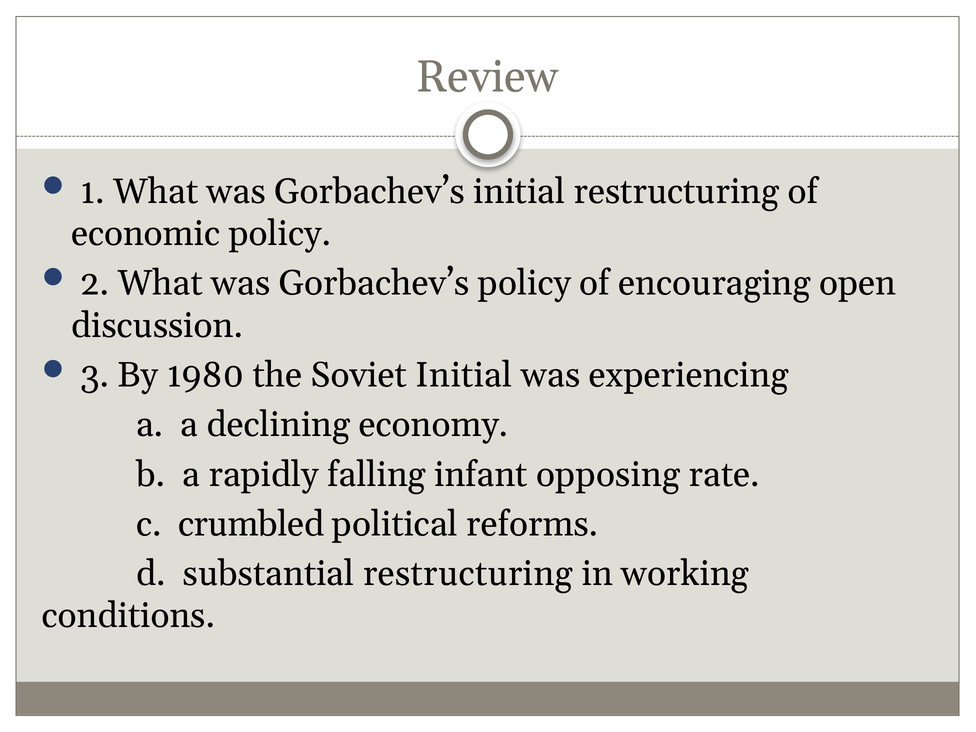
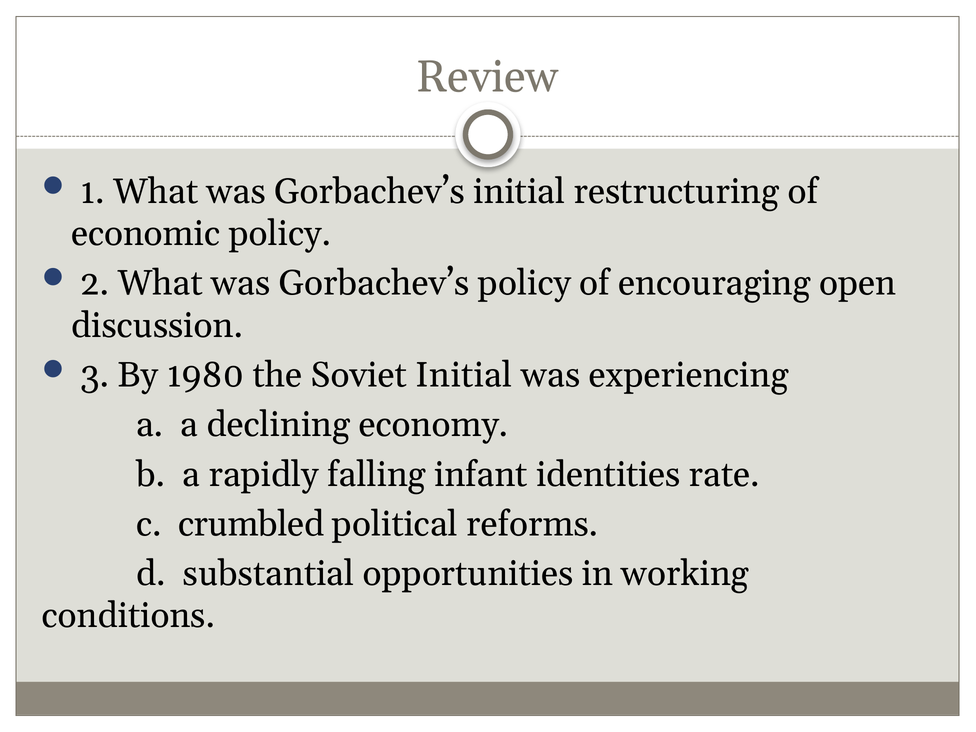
opposing: opposing -> identities (608, 474)
substantial restructuring: restructuring -> opportunities (468, 574)
